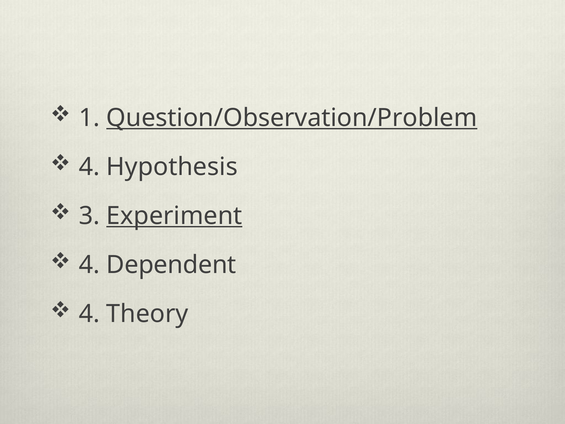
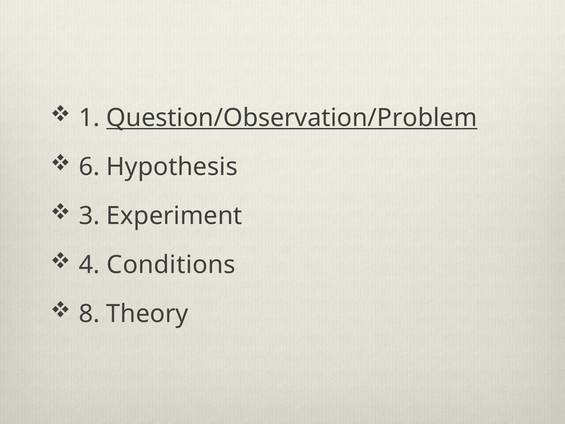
4: 4 -> 6 (89, 167)
Experiment underline: present -> none (174, 216)
Dependent: Dependent -> Conditions (171, 265)
4: 4 -> 8 (89, 314)
